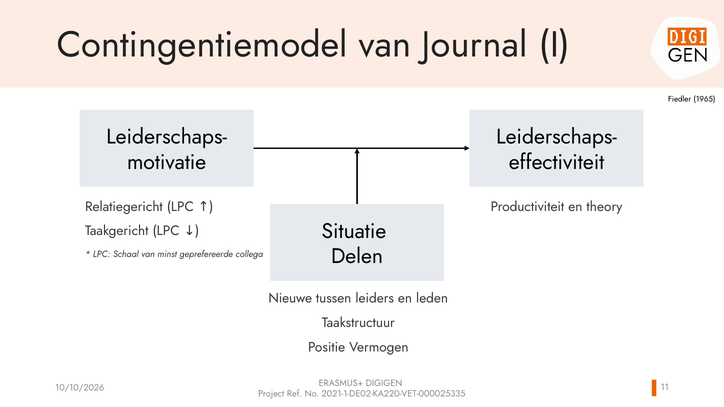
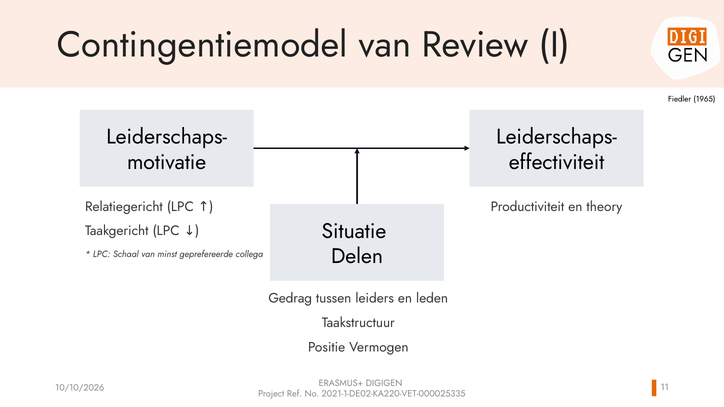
Journal: Journal -> Review (475, 45)
Nieuwe: Nieuwe -> Gedrag (290, 298)
